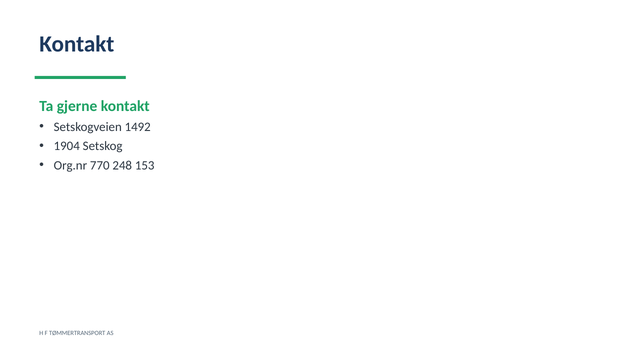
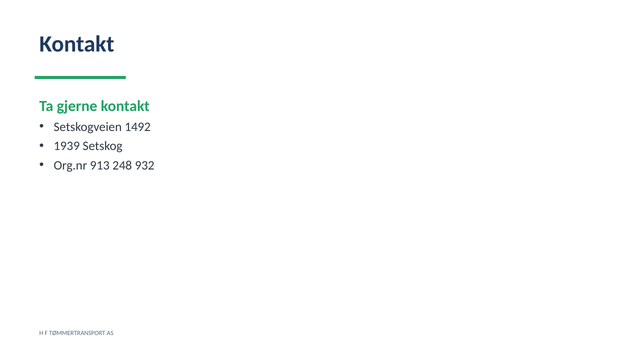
1904: 1904 -> 1939 (67, 146)
770: 770 -> 913 (100, 165)
153: 153 -> 932 (145, 165)
